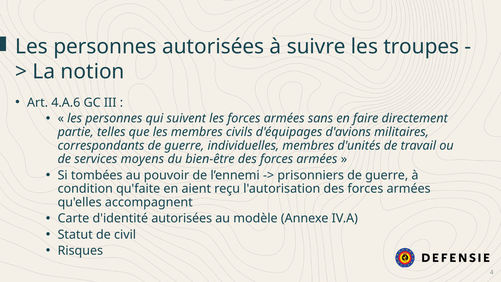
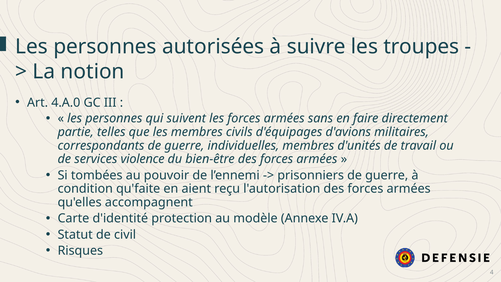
4.A.6: 4.A.6 -> 4.A.0 (66, 102)
moyens: moyens -> violence (143, 159)
d'identité autorisées: autorisées -> protection (182, 218)
